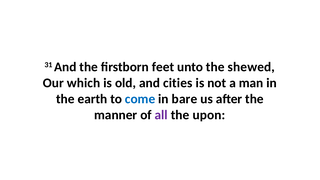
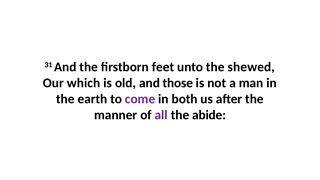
cities: cities -> those (178, 83)
come colour: blue -> purple (140, 99)
bare: bare -> both (185, 99)
upon: upon -> abide (209, 115)
